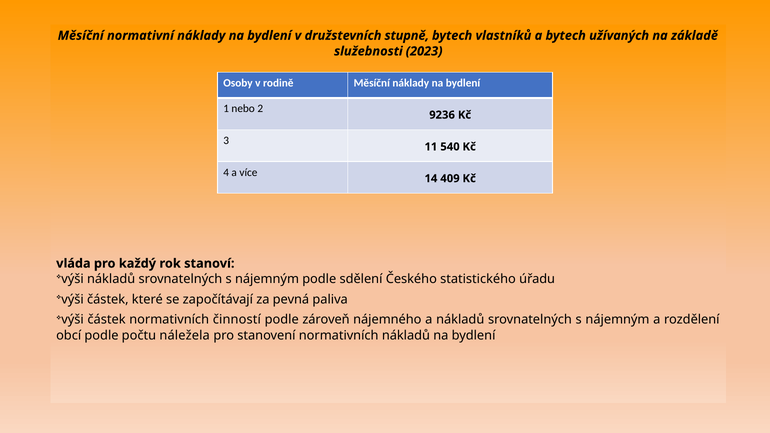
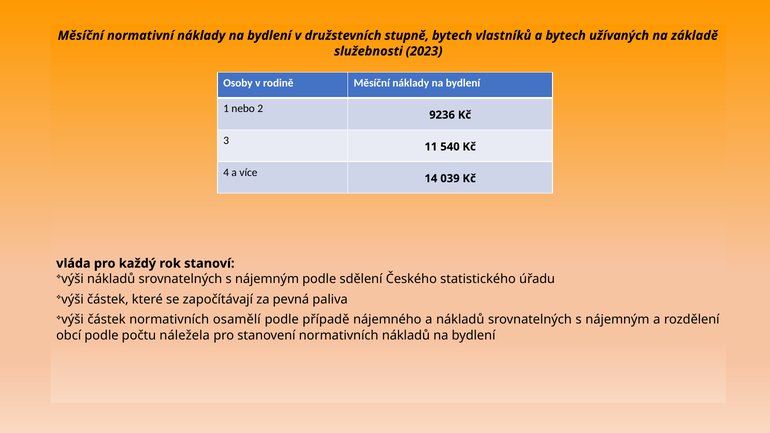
409: 409 -> 039 (450, 179)
činností: činností -> osamělí (237, 320)
zároveň: zároveň -> případě (326, 320)
